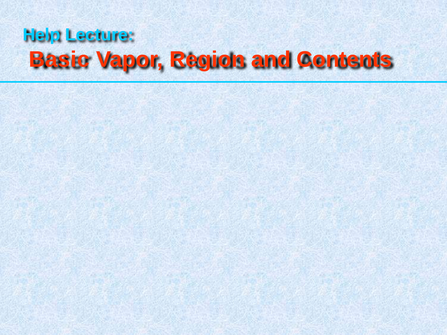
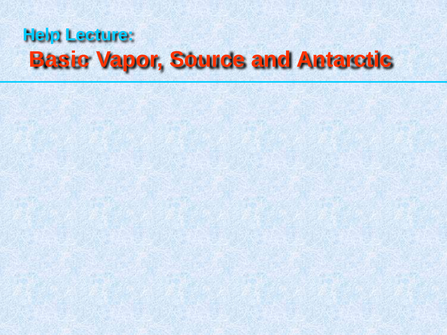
Region: Region -> Source (207, 60)
Contents: Contents -> Antarctic (344, 60)
